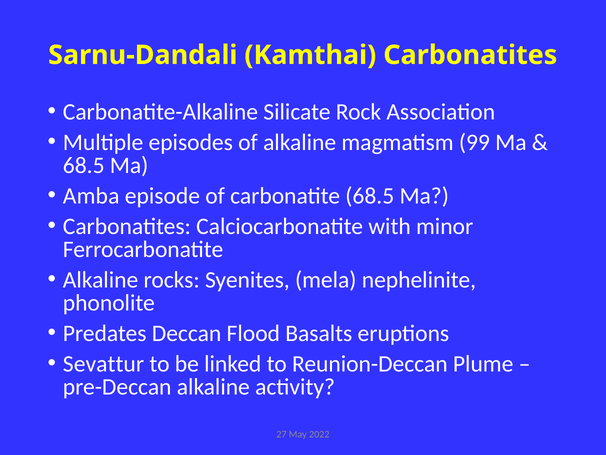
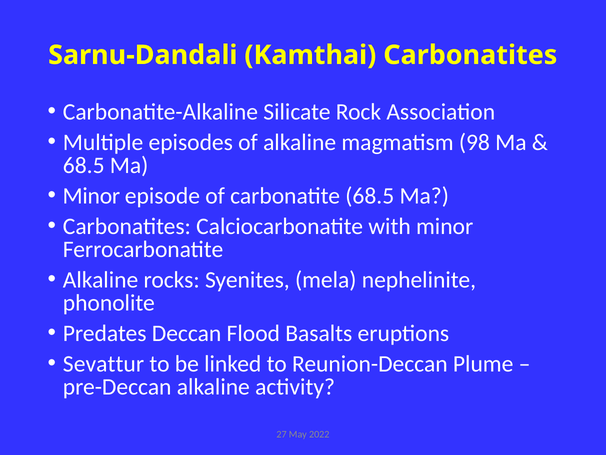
99: 99 -> 98 (474, 142)
Amba: Amba -> Minor (91, 196)
